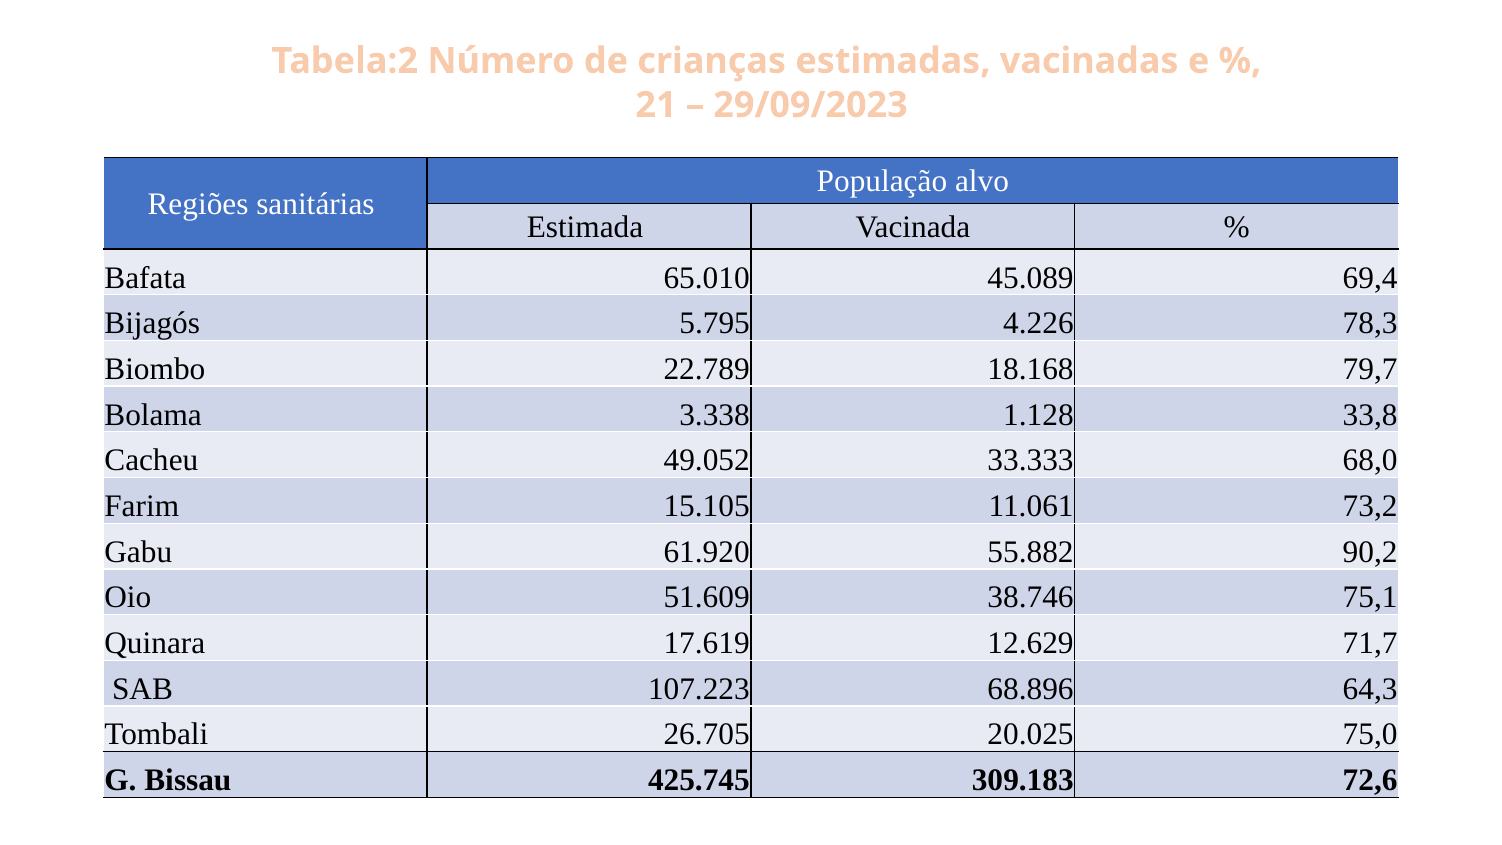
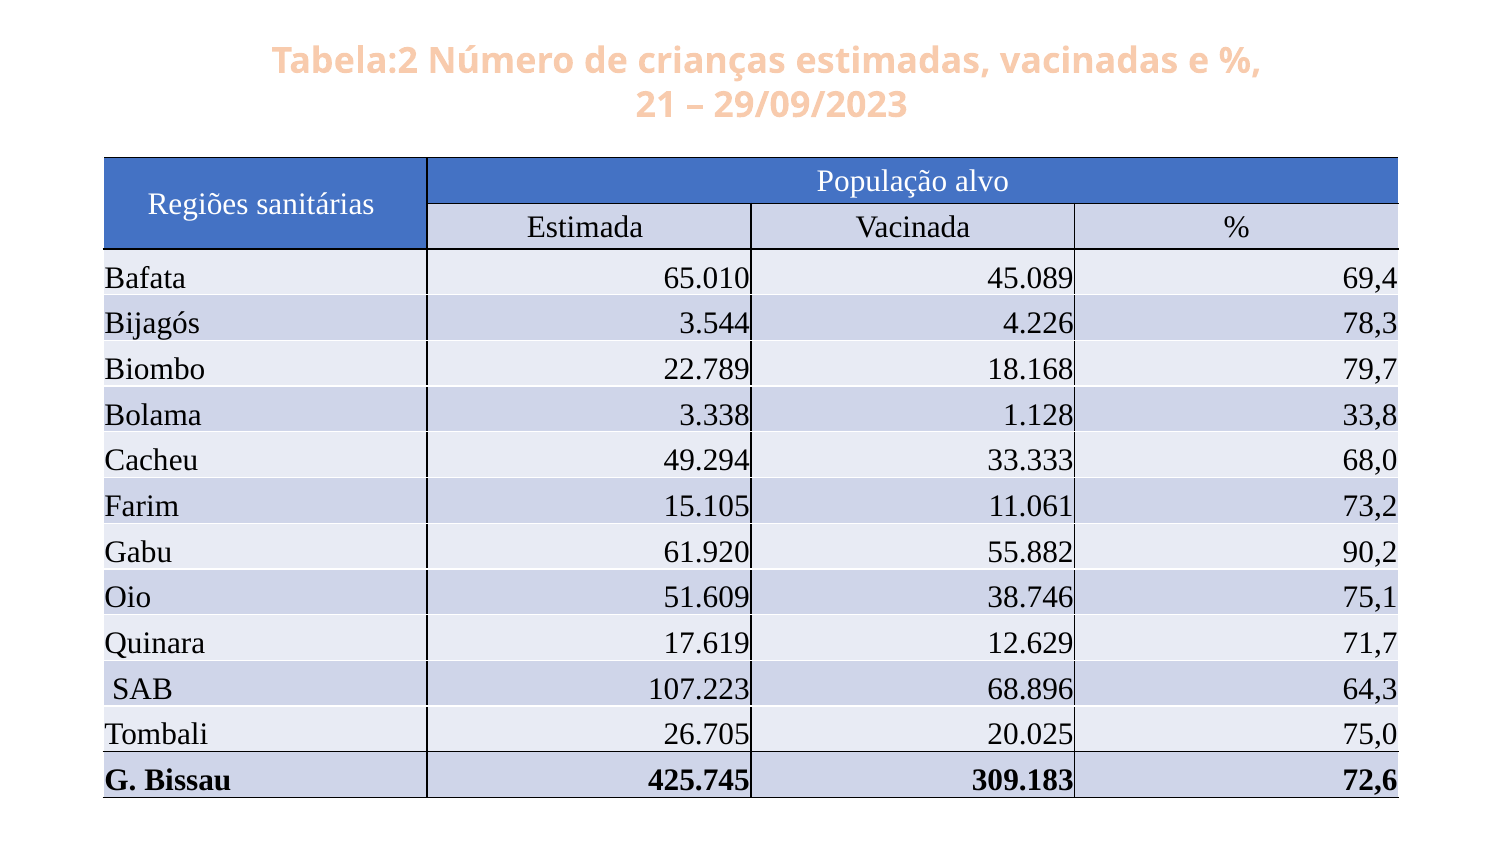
5.795: 5.795 -> 3.544 (715, 323)
49.052: 49.052 -> 49.294 (707, 460)
